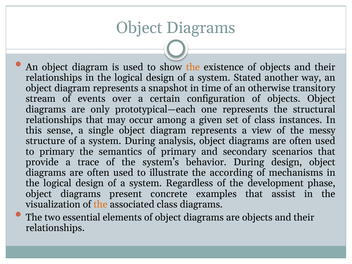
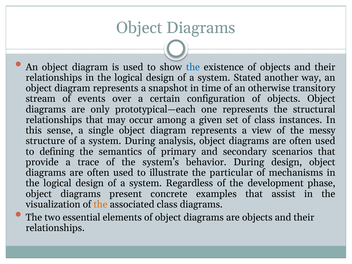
the colour: orange -> blue (193, 67)
to primary: primary -> deﬁning (57, 152)
according: according -> particular (231, 173)
